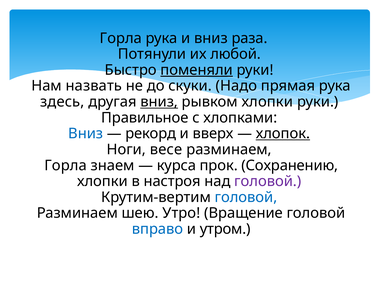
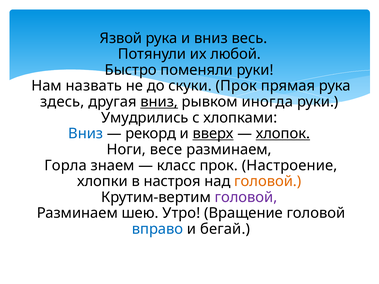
Горла: Горла -> Язвой (121, 38)
раза: раза -> весь (249, 38)
поменяли underline: present -> none (197, 70)
скуки Надо: Надо -> Прок (236, 86)
рывком хлопки: хлопки -> иногда (267, 102)
Правильное: Правильное -> Умудрились (145, 118)
вверх underline: none -> present (213, 134)
курса: курса -> класс (176, 166)
Сохранению: Сохранению -> Настроение (290, 166)
головой colour: purple -> orange (268, 181)
головой colour: blue -> purple (246, 197)
утром: утром -> бегай (225, 229)
